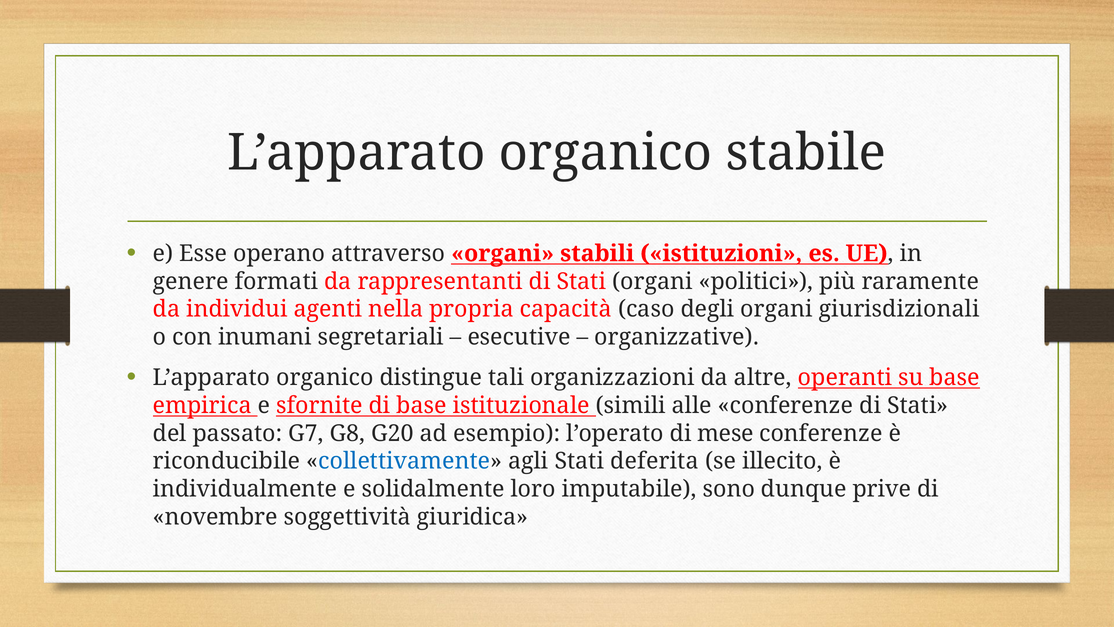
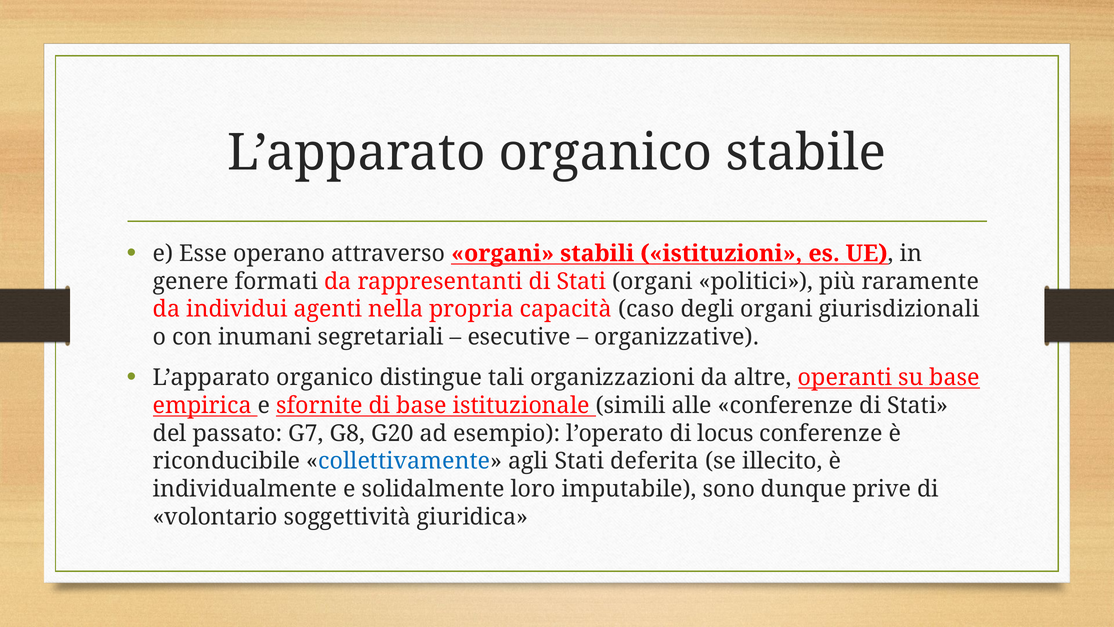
mese: mese -> locus (725, 433)
novembre: novembre -> volontario (215, 517)
